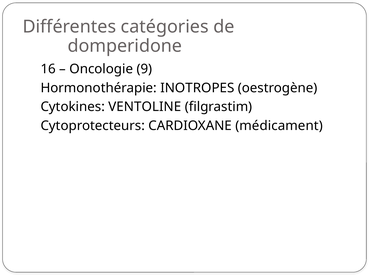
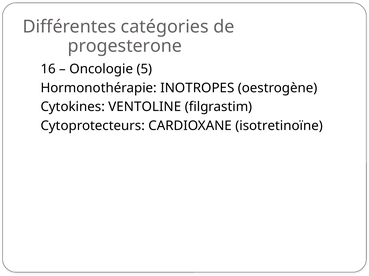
domperidone: domperidone -> progesterone (125, 46)
9: 9 -> 5 (144, 69)
médicament: médicament -> isotretinoïne (279, 126)
